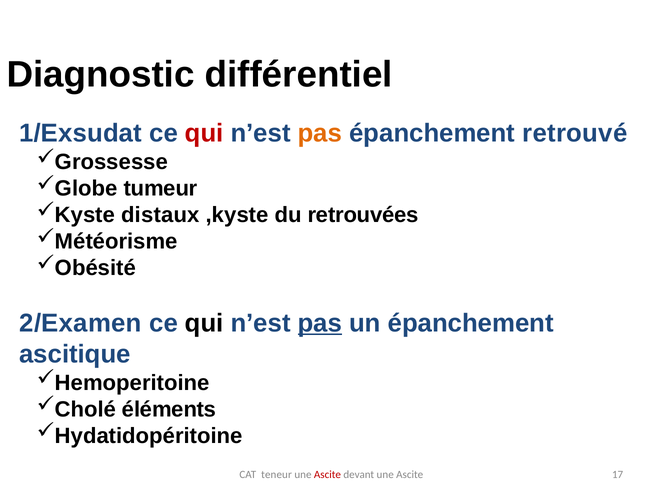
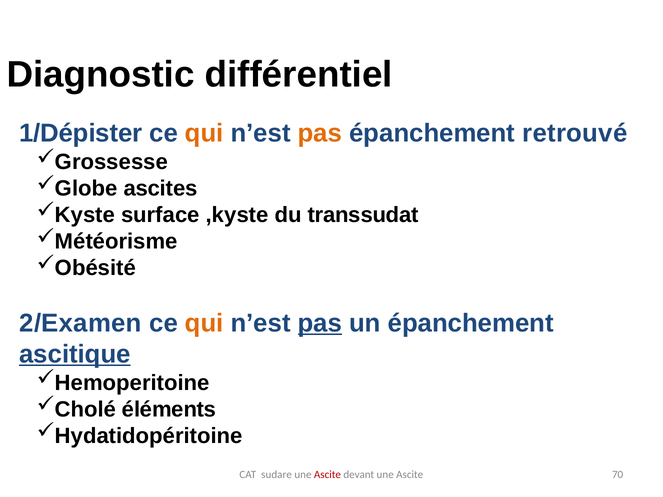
1/Exsudat: 1/Exsudat -> 1/Dépister (81, 133)
qui colour: red -> orange (204, 133)
tumeur: tumeur -> ascites (160, 188)
distaux: distaux -> surface (160, 215)
retrouvées: retrouvées -> transsudat (363, 215)
qui colour: black -> orange (204, 324)
ascitique underline: none -> present (75, 354)
teneur: teneur -> sudare (277, 475)
17: 17 -> 70 (618, 475)
